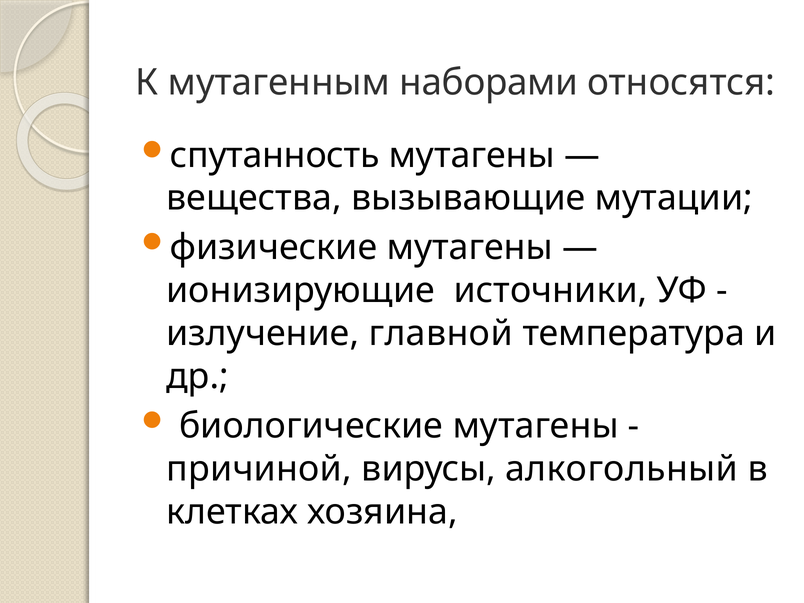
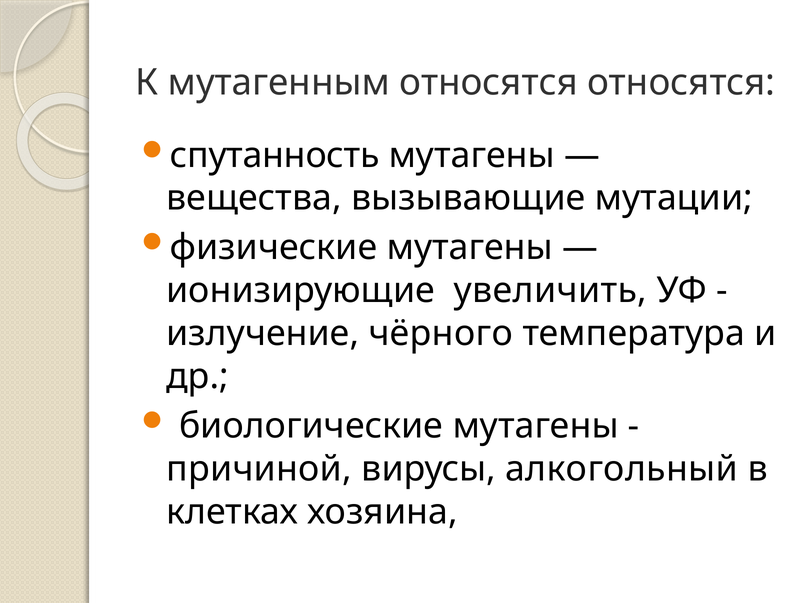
мутагенным наборами: наборами -> относятся (489, 82)
источники: источники -> увеличить (550, 291)
главной: главной -> чёрного (441, 333)
